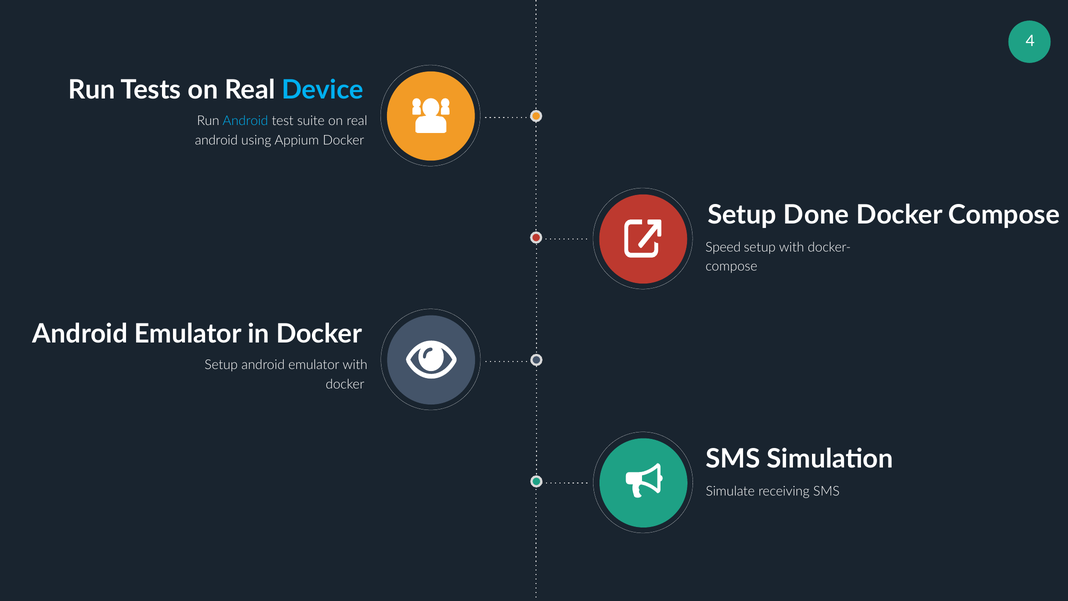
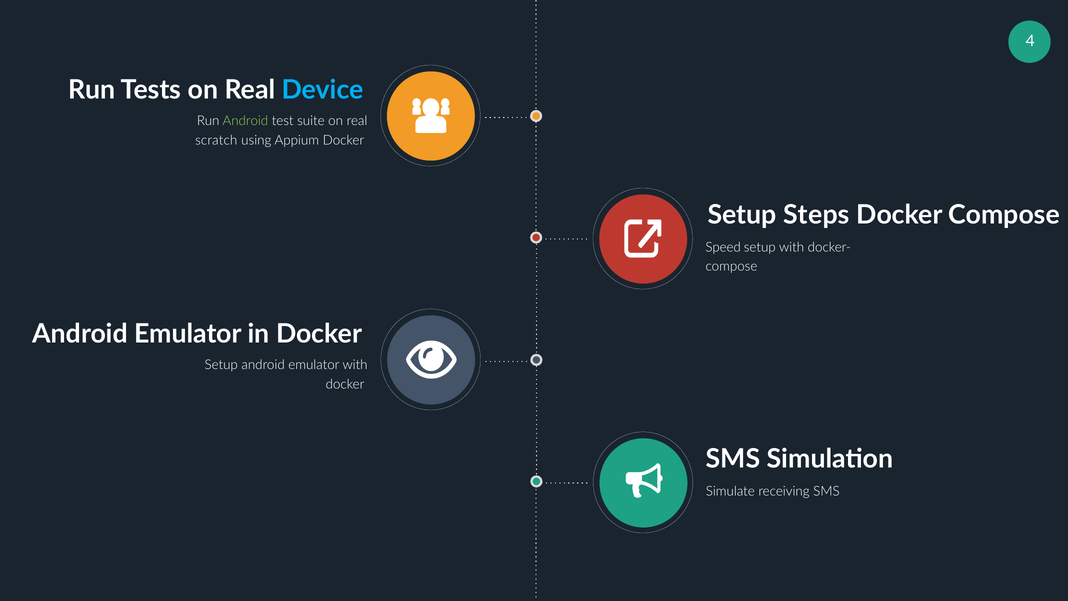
Android colour: light blue -> light green (245, 121)
android: android -> scratch (216, 140)
Done: Done -> Steps (816, 215)
